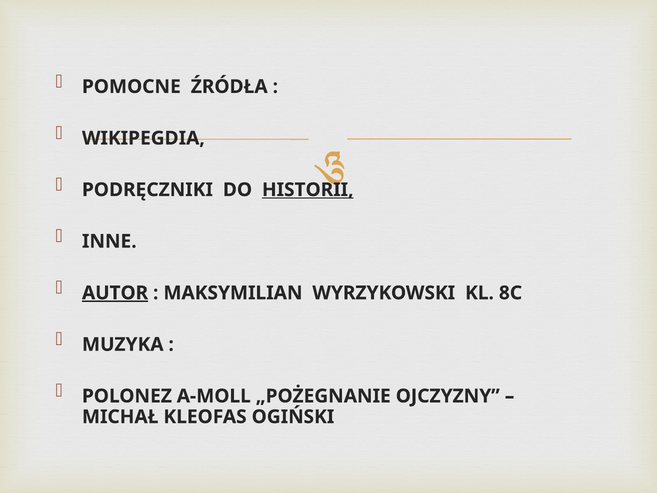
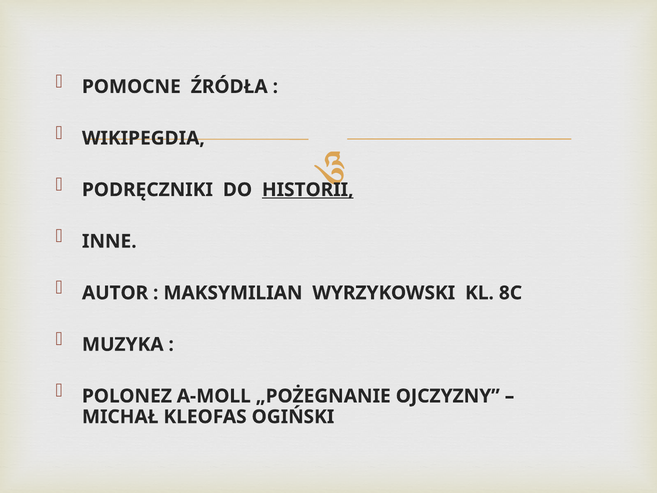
AUTOR underline: present -> none (115, 293)
